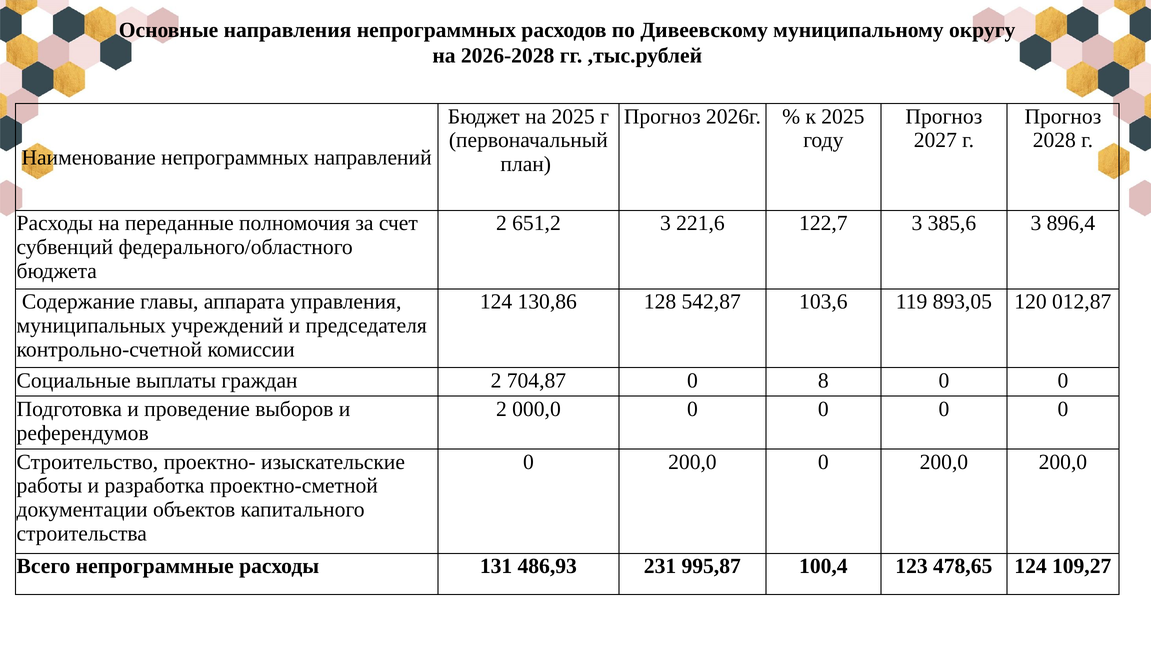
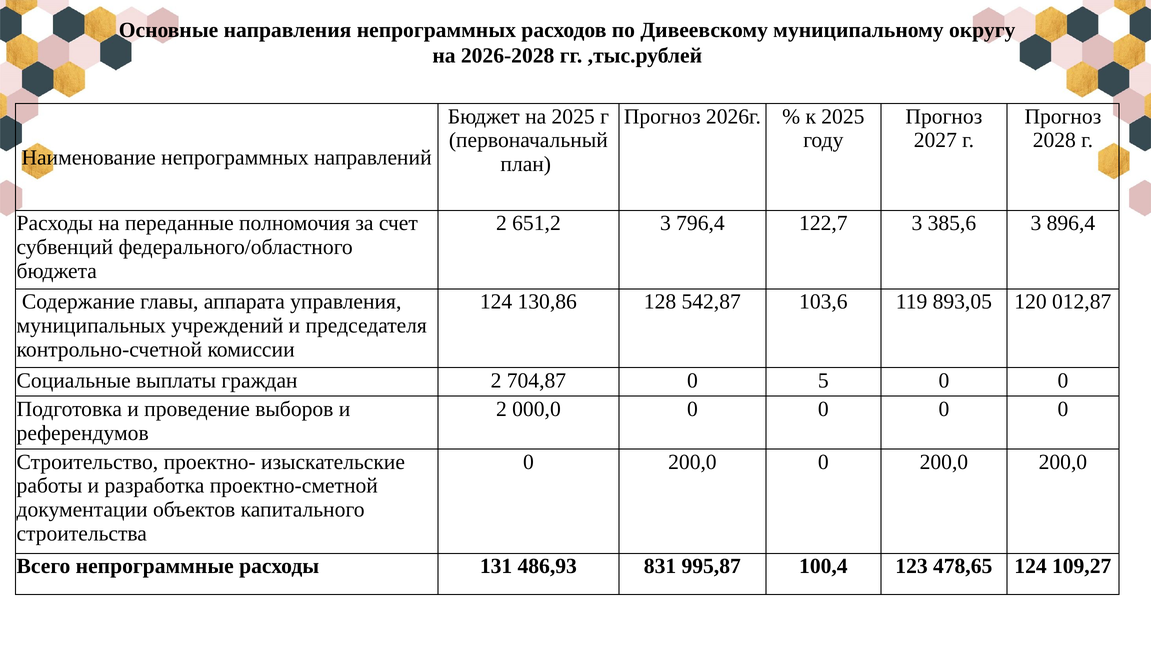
221,6: 221,6 -> 796,4 (700, 223)
8: 8 -> 5 (823, 381)
231: 231 -> 831 (660, 567)
